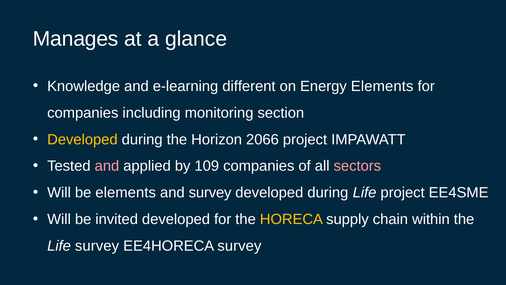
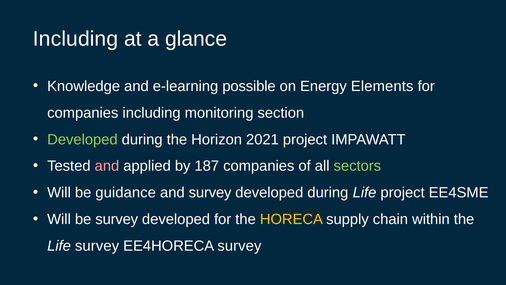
Manages: Manages -> Including (76, 39)
different: different -> possible (249, 86)
Developed colour: yellow -> light green (82, 139)
2066: 2066 -> 2021 (262, 139)
109: 109 -> 187 (207, 166)
sectors colour: pink -> light green (357, 166)
be elements: elements -> guidance (126, 192)
be invited: invited -> survey (117, 219)
